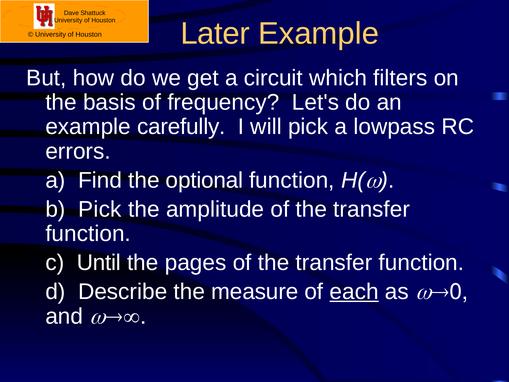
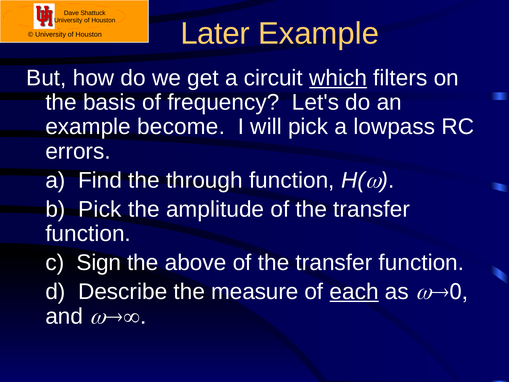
which underline: none -> present (338, 78)
carefully: carefully -> become (181, 127)
optional: optional -> through (204, 180)
Until: Until -> Sign (99, 263)
pages: pages -> above (196, 263)
